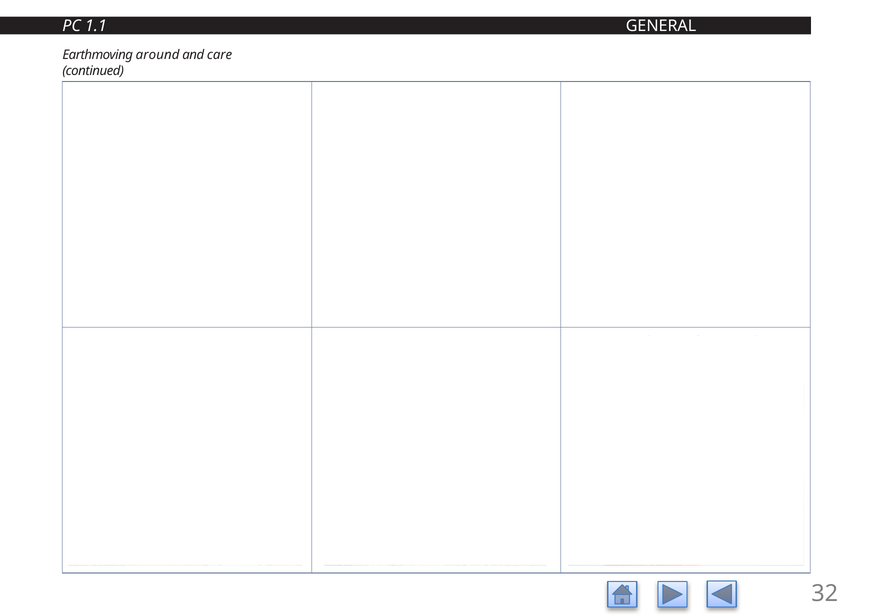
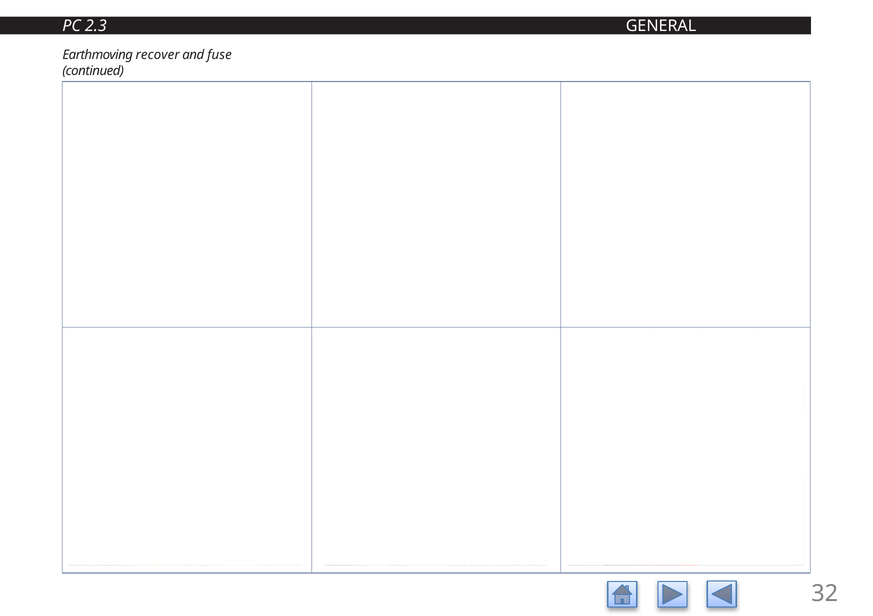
1.1: 1.1 -> 2.3 (96, 26)
around: around -> recover (158, 55)
care: care -> fuse (219, 55)
